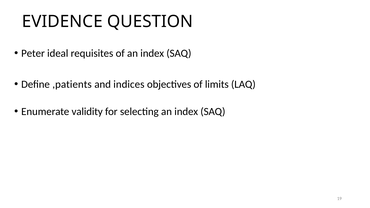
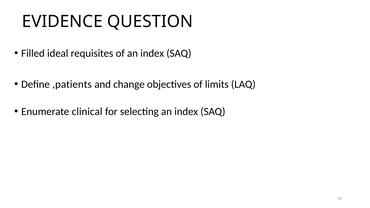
Peter: Peter -> Filled (33, 53)
indices: indices -> change (129, 84)
validity: validity -> clinical (87, 112)
